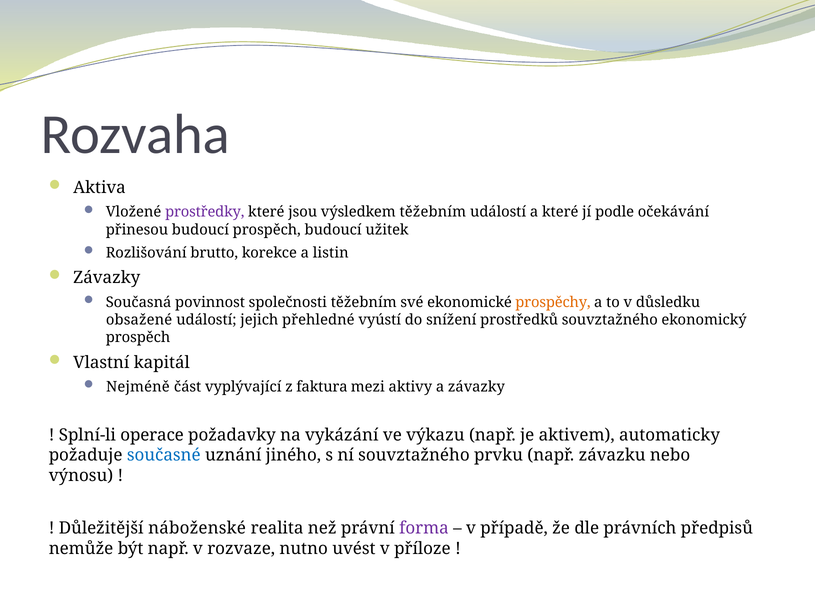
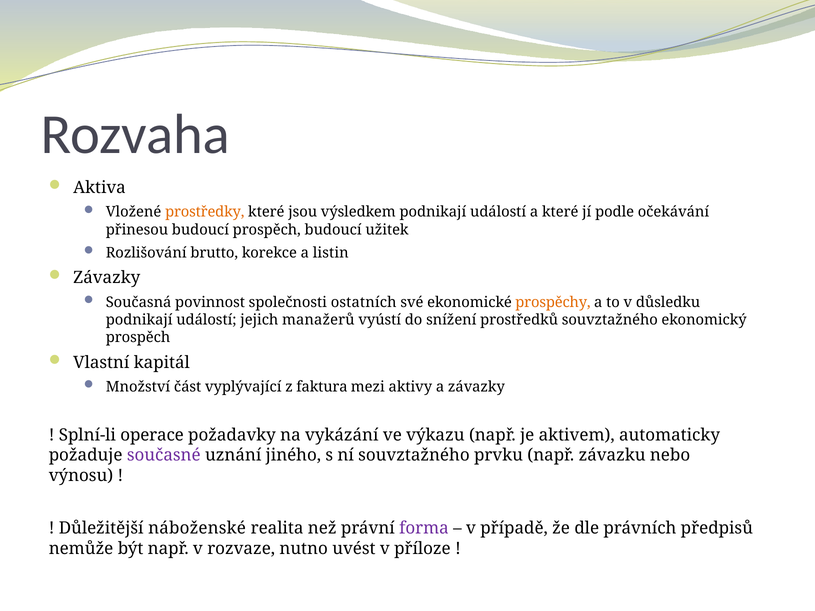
prostředky colour: purple -> orange (205, 212)
výsledkem těžebním: těžebním -> podnikají (433, 212)
společnosti těžebním: těžebním -> ostatních (364, 302)
obsažené: obsažené -> podnikají (139, 320)
přehledné: přehledné -> manažerů (318, 320)
Nejméně: Nejméně -> Množství (138, 387)
současné colour: blue -> purple (164, 456)
